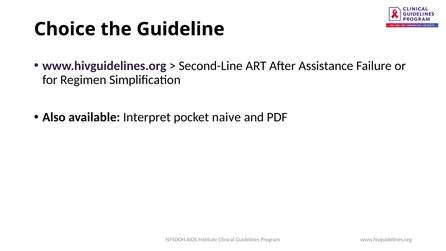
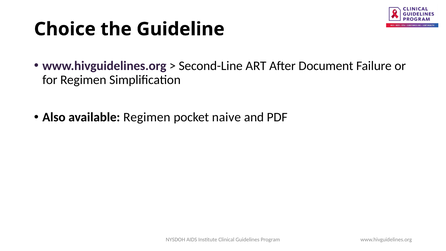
Assistance: Assistance -> Document (326, 66)
available Interpret: Interpret -> Regimen (147, 117)
